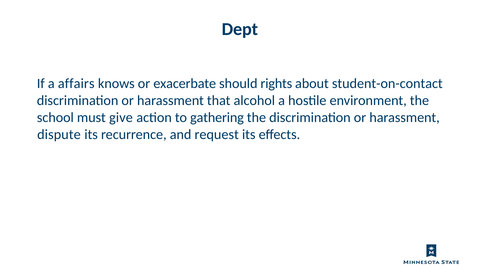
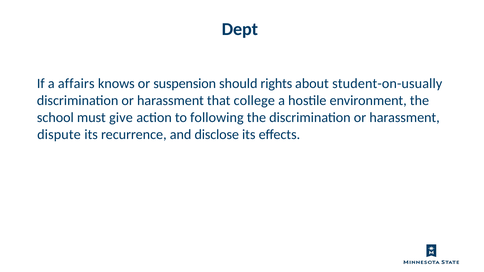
exacerbate: exacerbate -> suspension (185, 84)
student-on-contact: student-on-contact -> student-on-usually (387, 84)
alcohol: alcohol -> college (254, 101)
gathering: gathering -> following (217, 118)
request: request -> disclose (217, 135)
